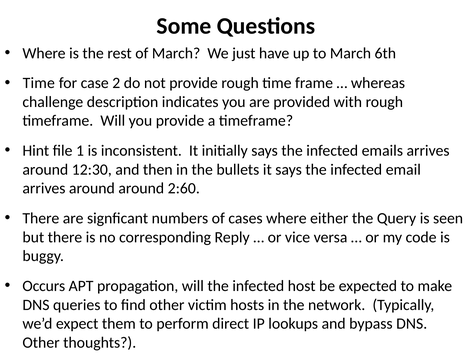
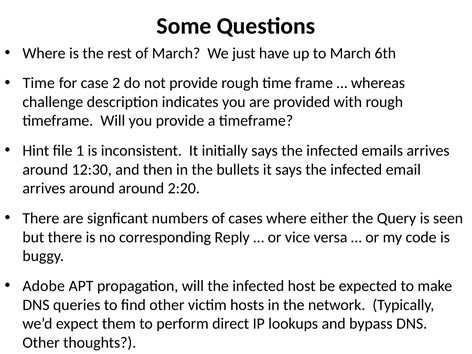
2:60: 2:60 -> 2:20 (184, 188)
Occurs: Occurs -> Adobe (44, 286)
